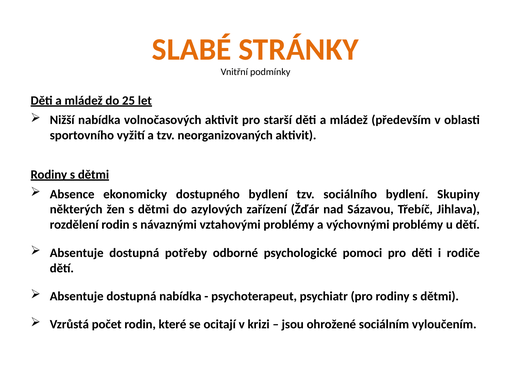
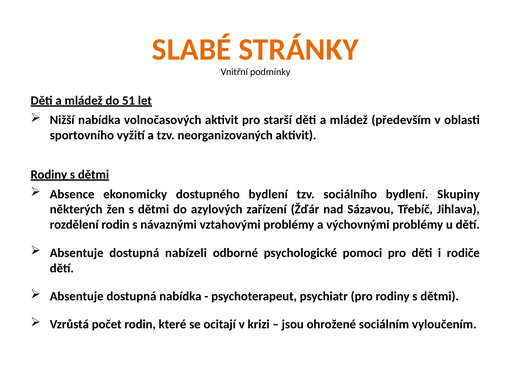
25: 25 -> 51 (129, 101)
potřeby: potřeby -> nabízeli (186, 253)
